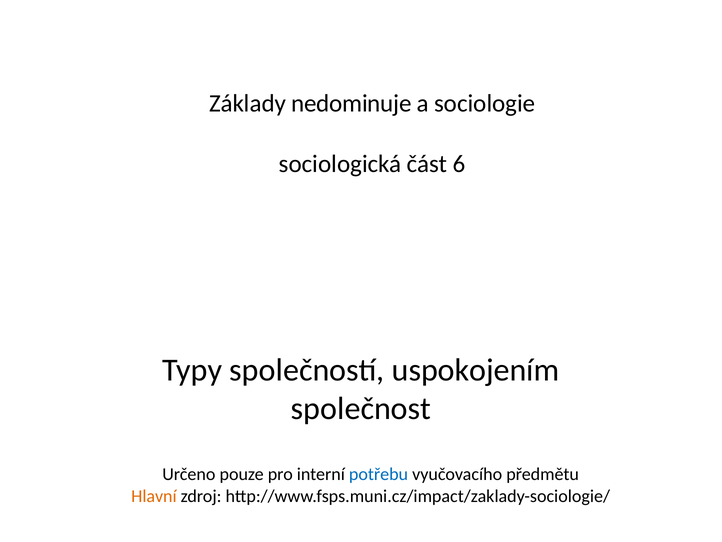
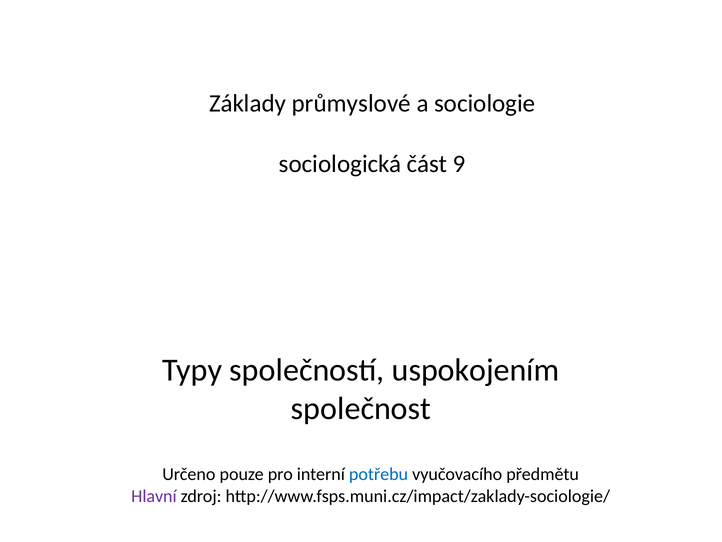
nedominuje: nedominuje -> průmyslové (351, 103)
6: 6 -> 9 (459, 164)
Hlavní colour: orange -> purple (154, 496)
